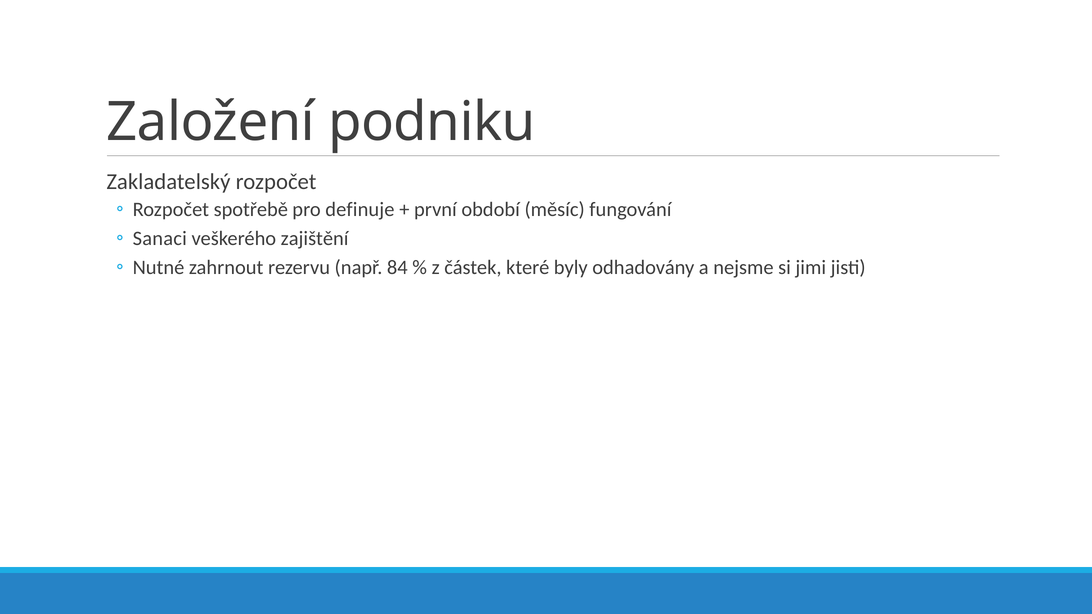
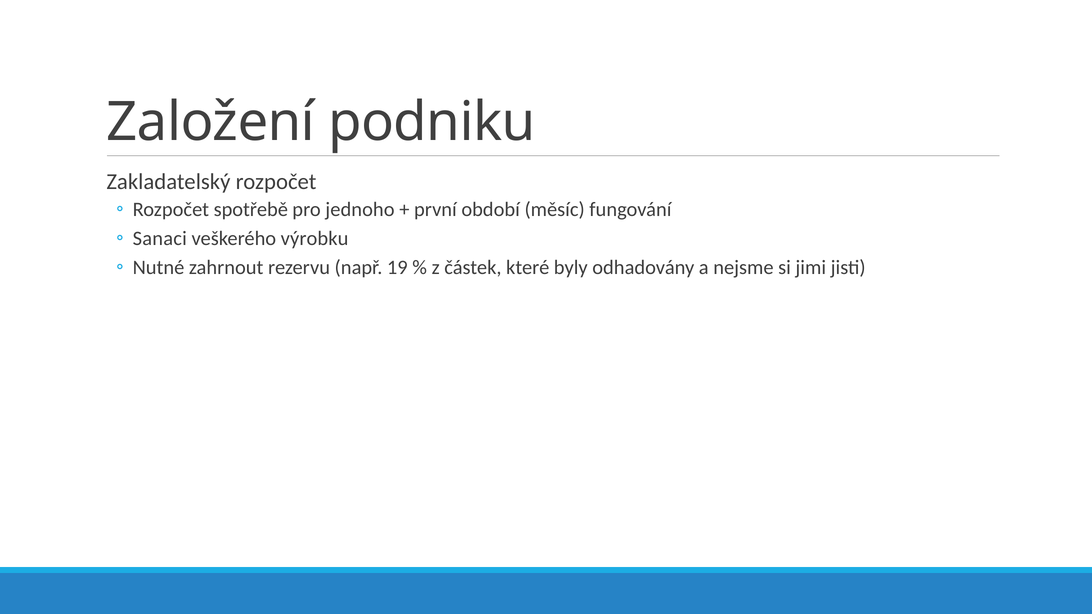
definuje: definuje -> jednoho (360, 210)
zajištění: zajištění -> výrobku (315, 238)
84: 84 -> 19 (397, 267)
